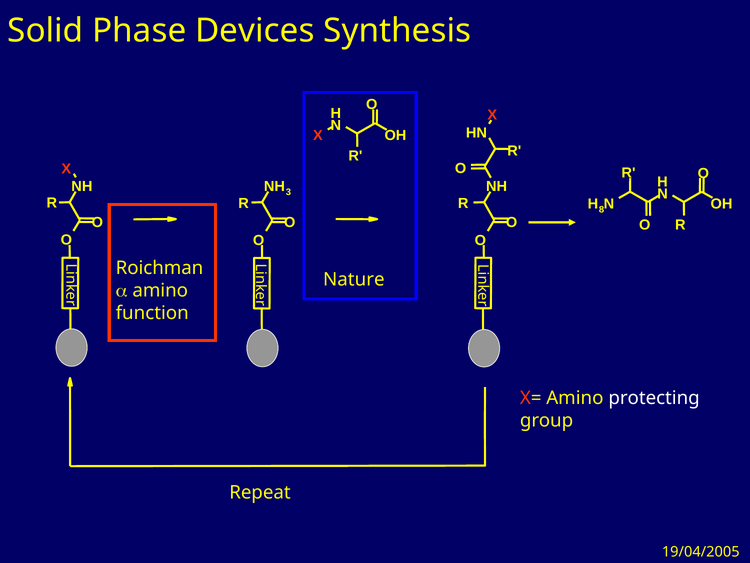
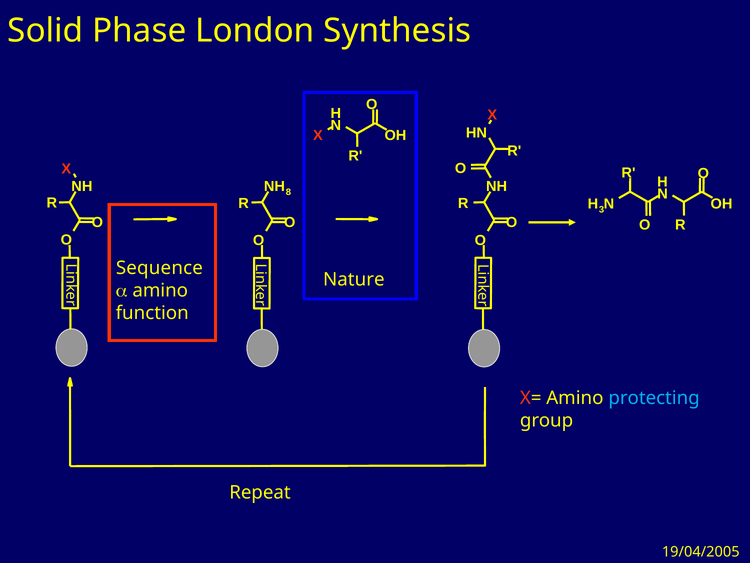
Devices: Devices -> London (255, 31)
3: 3 -> 8 (288, 192)
8: 8 -> 3 (602, 210)
Roichman: Roichman -> Sequence (159, 268)
protecting colour: white -> light blue (654, 398)
